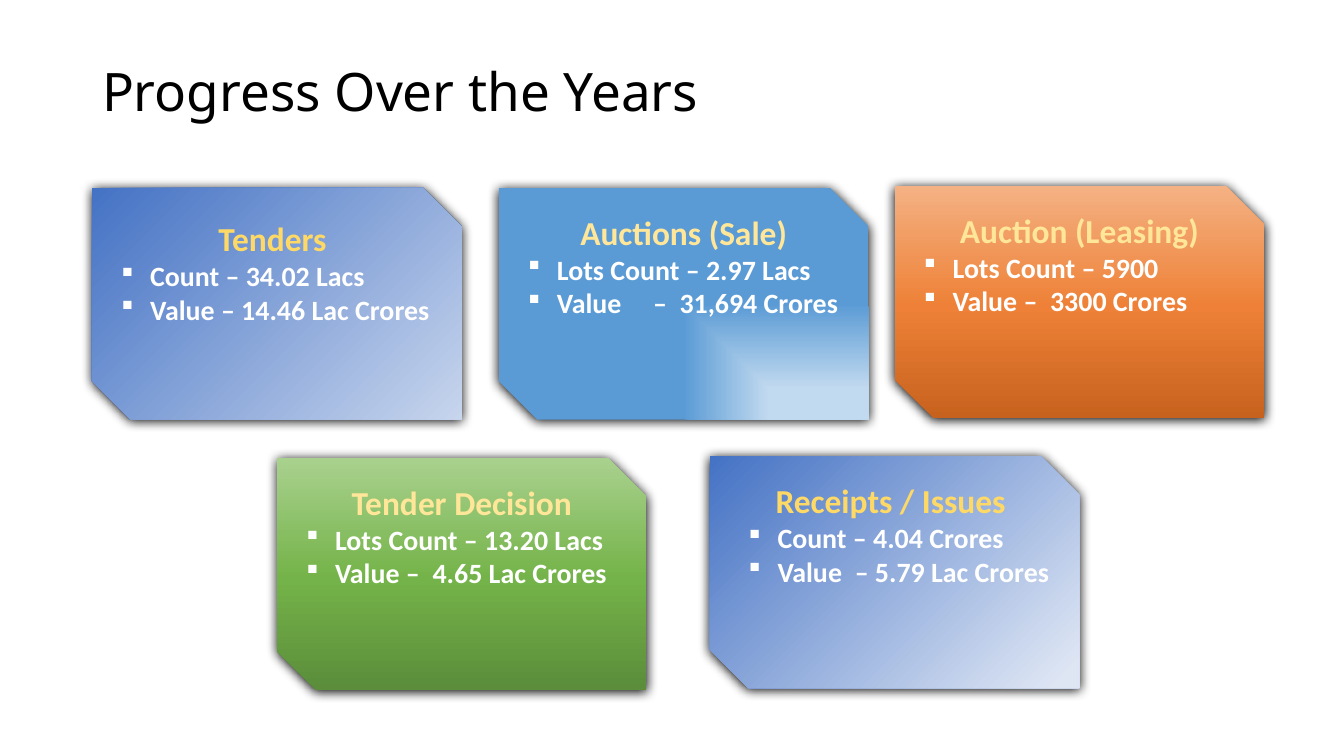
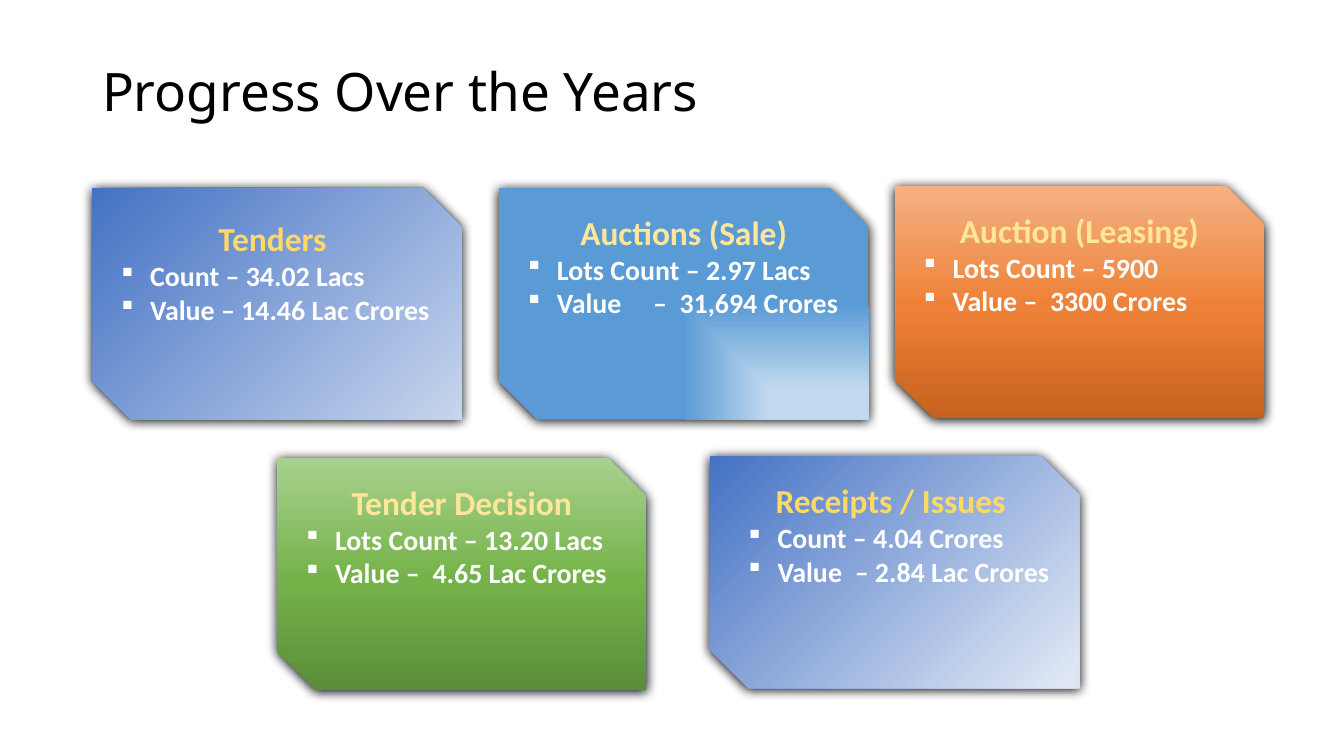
5.79: 5.79 -> 2.84 (900, 573)
